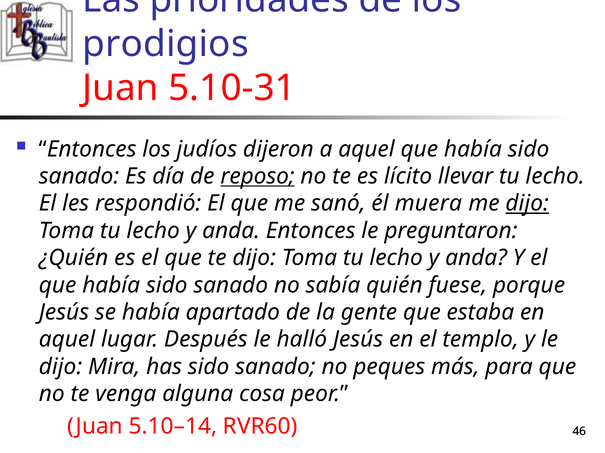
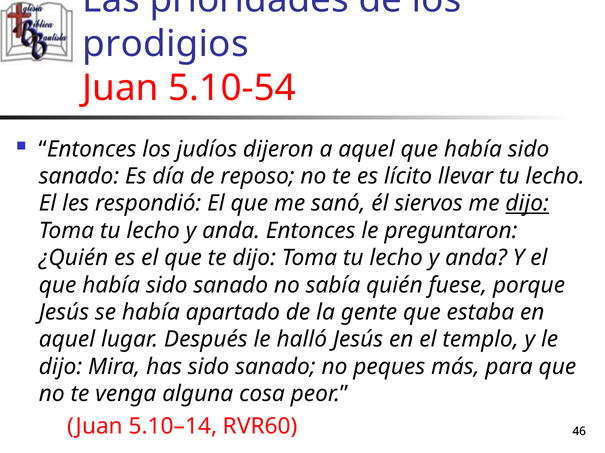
5.10-31: 5.10-31 -> 5.10-54 (232, 88)
reposo underline: present -> none (258, 177)
muera: muera -> siervos (429, 204)
